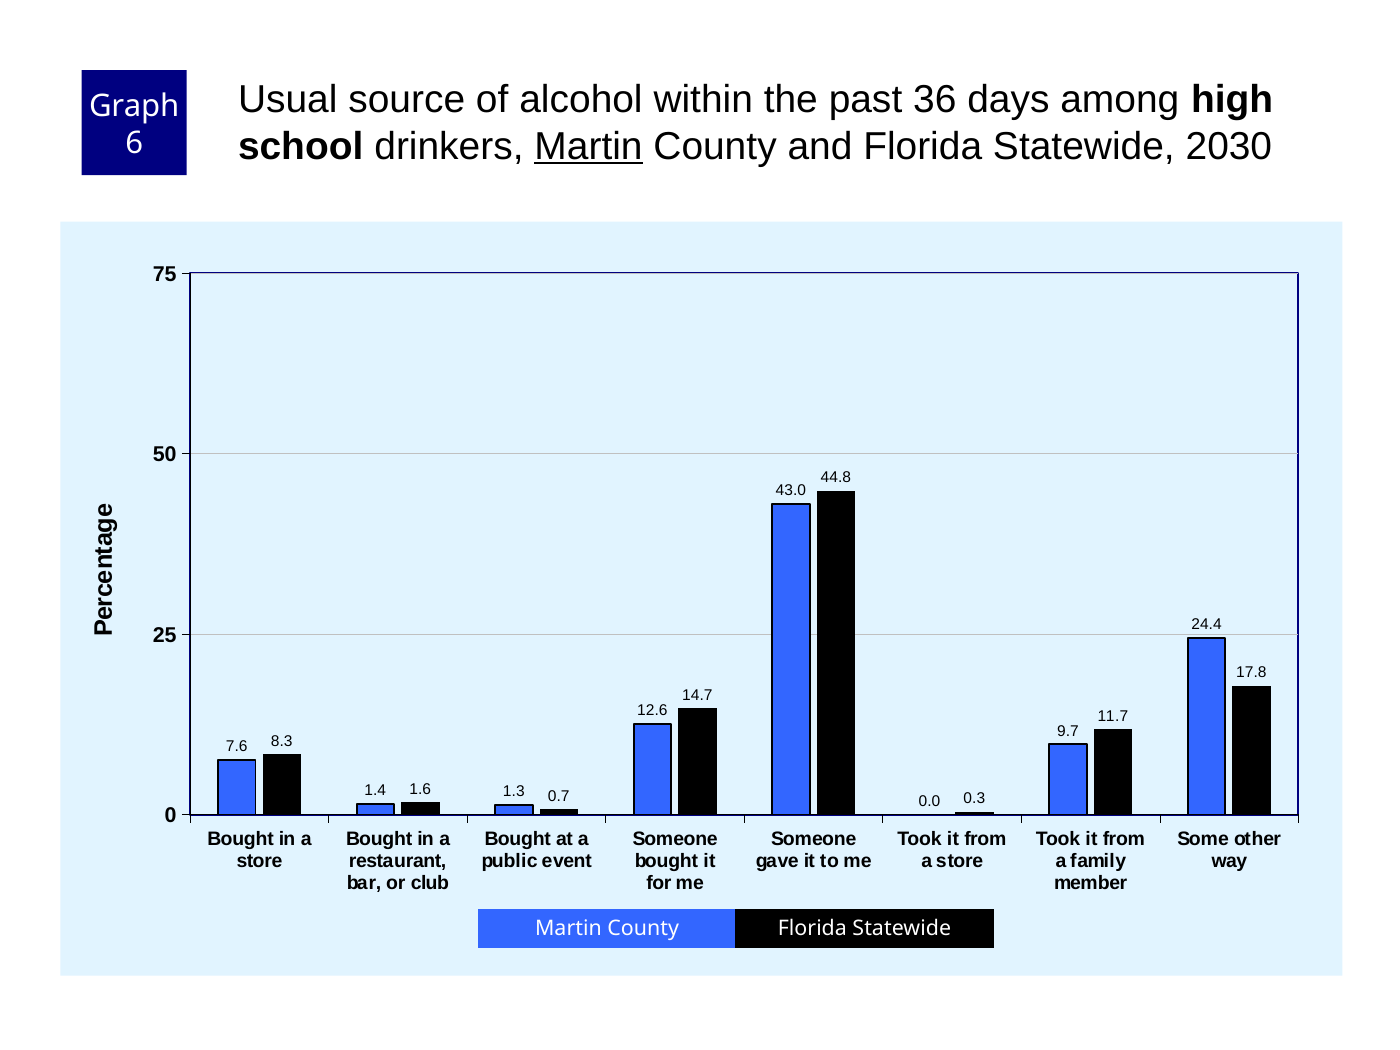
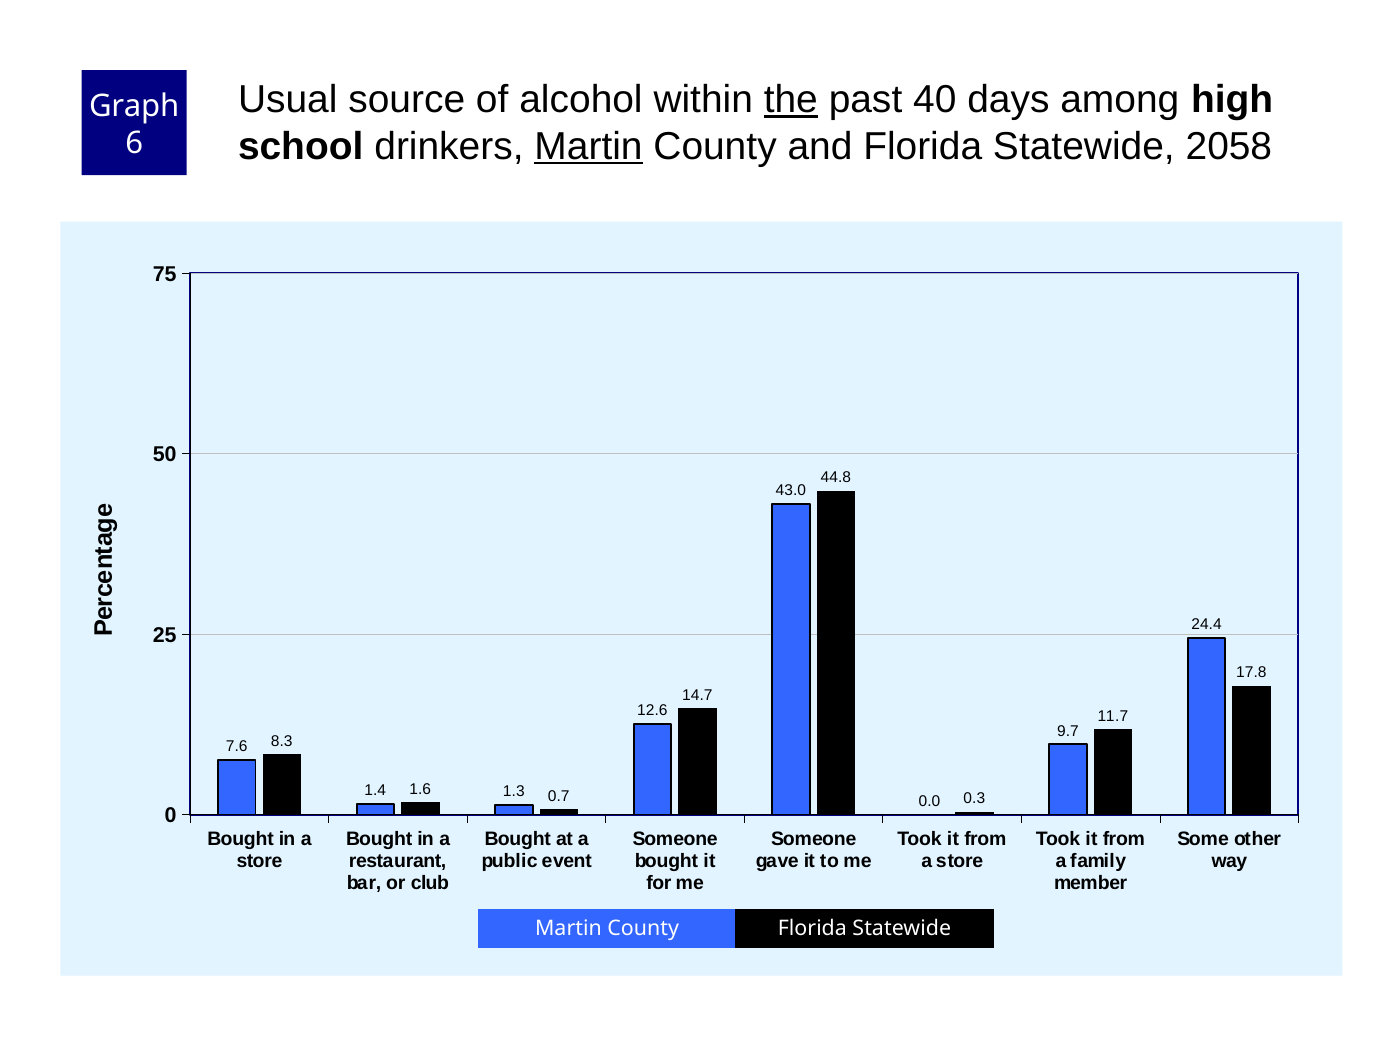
the underline: none -> present (791, 100)
36: 36 -> 40 (935, 100)
2030: 2030 -> 2058 (1229, 146)
